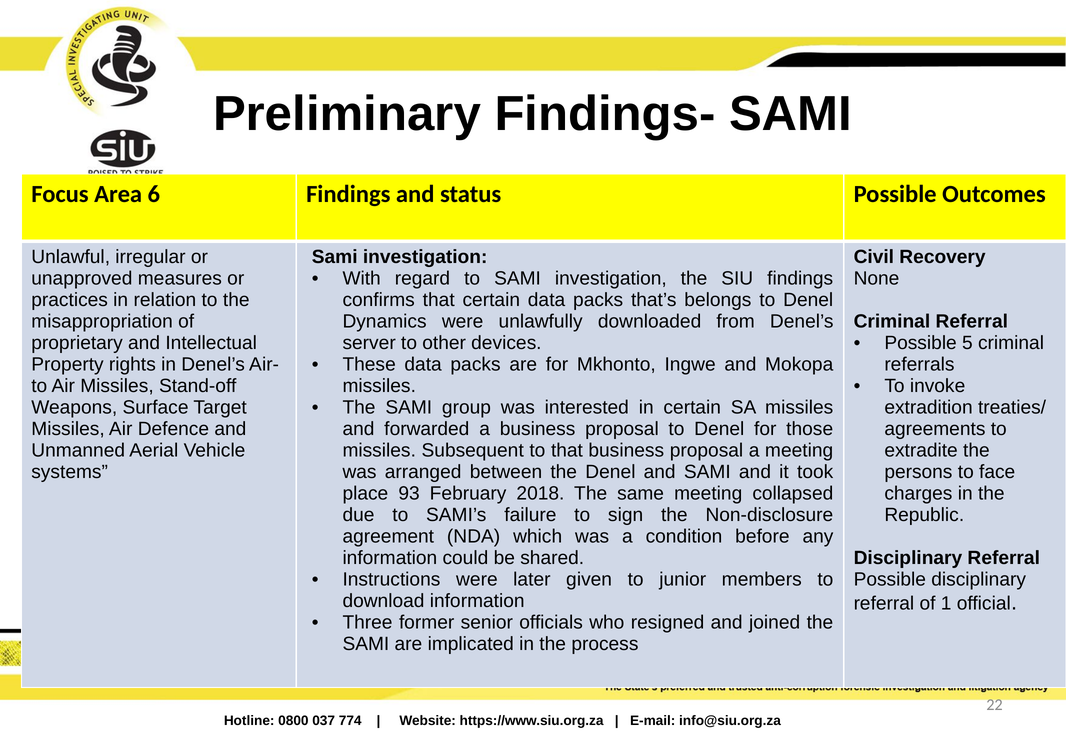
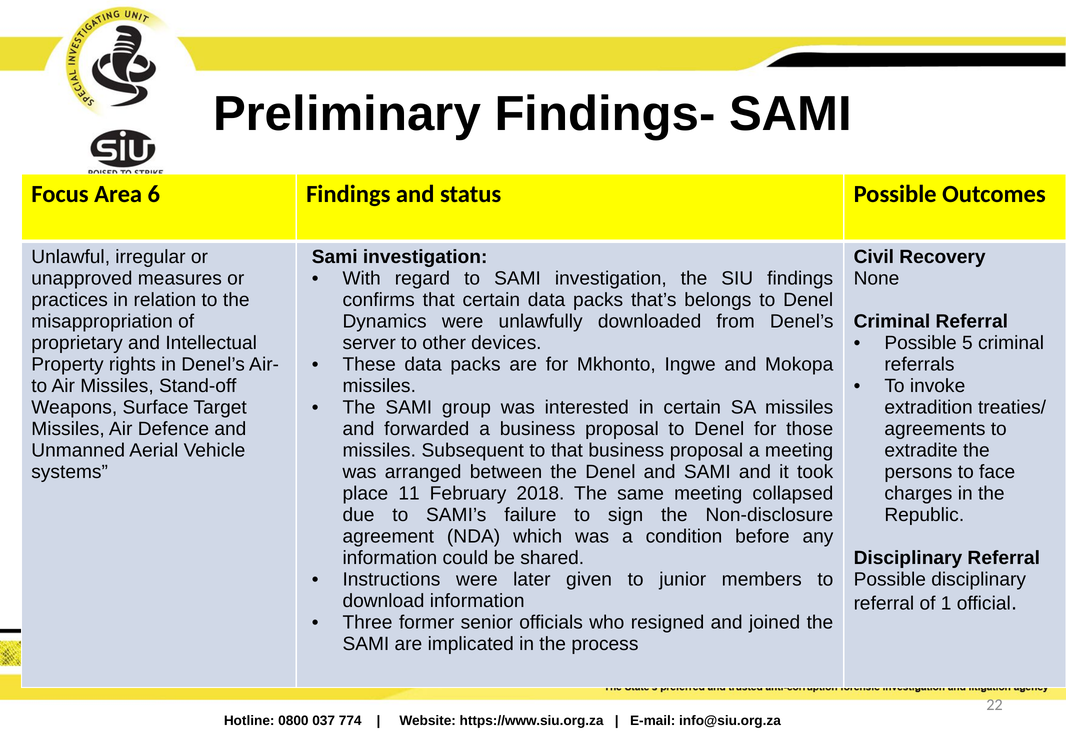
93: 93 -> 11 (409, 494)
